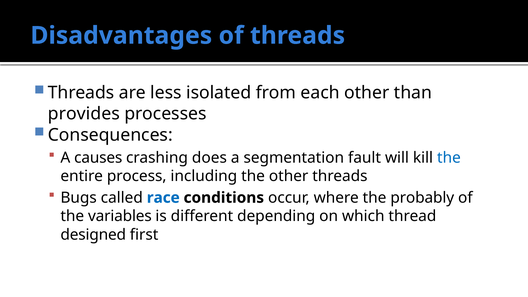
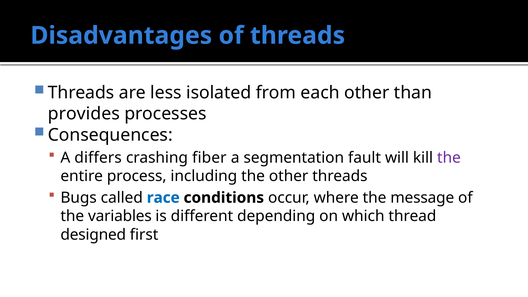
causes: causes -> differs (98, 158)
does: does -> fiber (209, 158)
the colour: blue -> purple (449, 158)
probably: probably -> message (422, 198)
